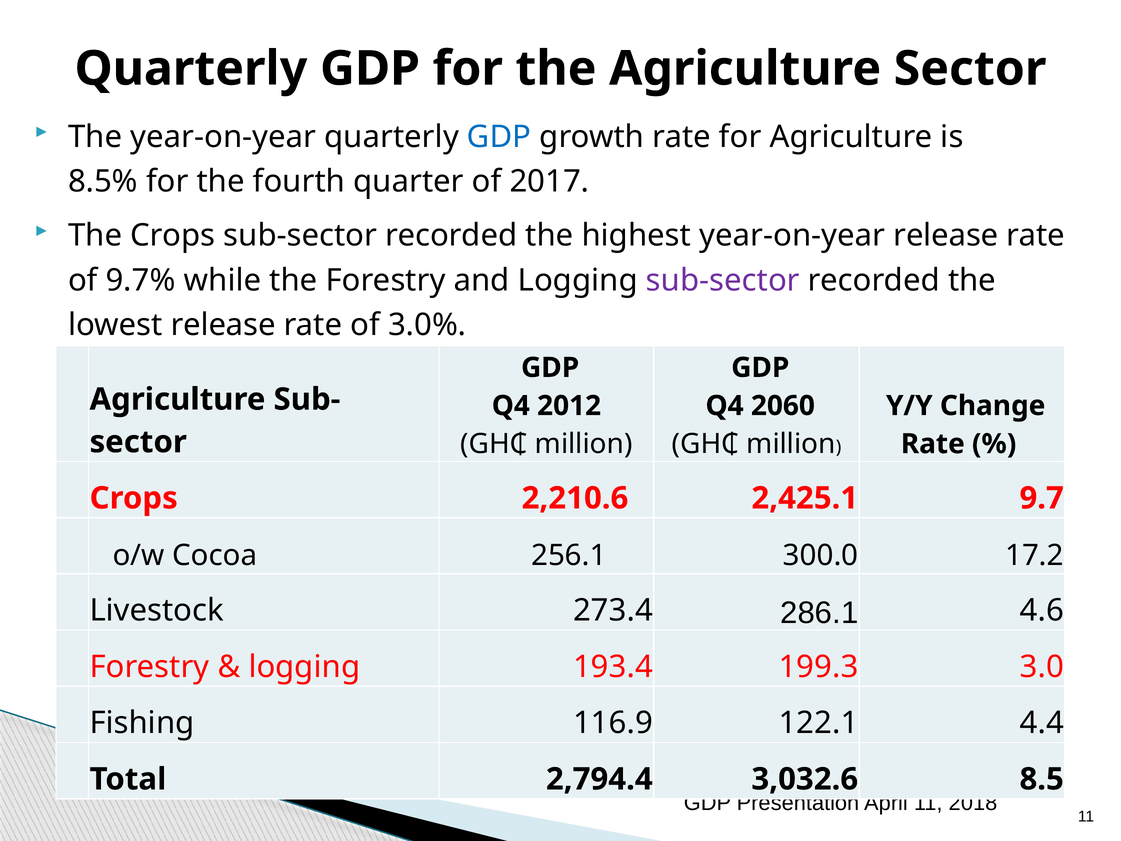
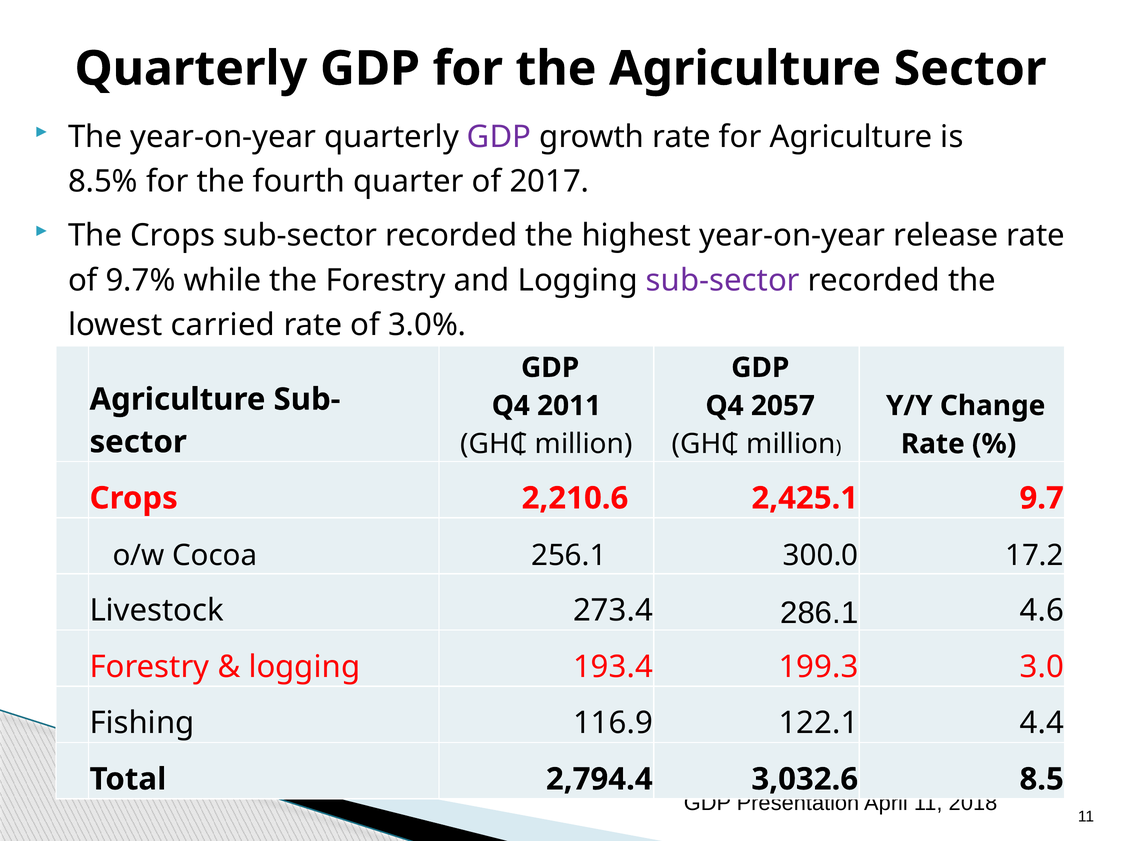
GDP colour: blue -> purple (499, 137)
lowest release: release -> carried (223, 325)
2012: 2012 -> 2011 (569, 406)
2060: 2060 -> 2057 (783, 406)
